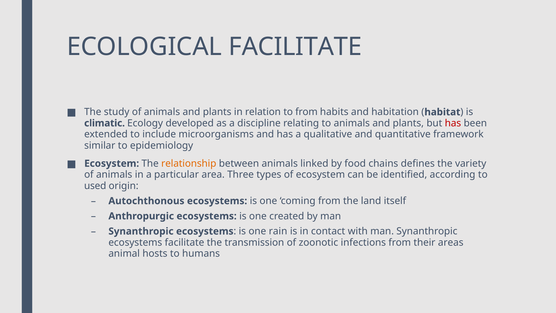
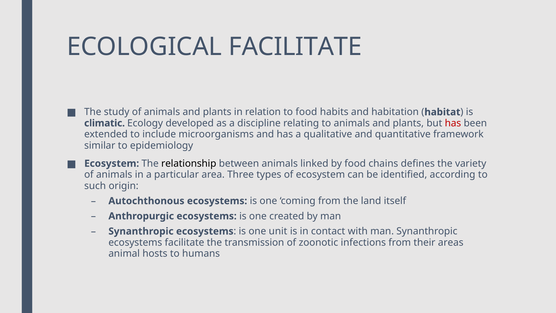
to from: from -> food (306, 112)
relationship colour: orange -> black (189, 163)
used: used -> such (95, 186)
rain: rain -> unit (278, 231)
